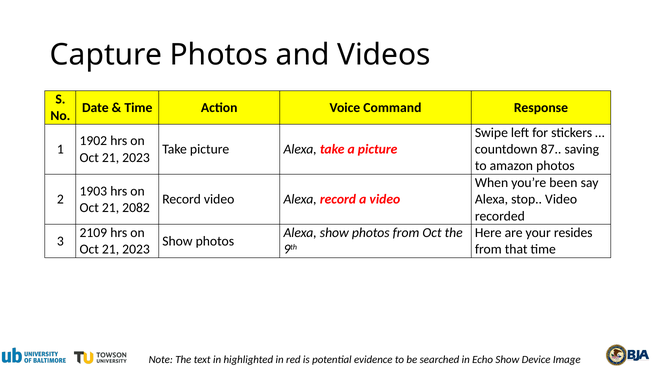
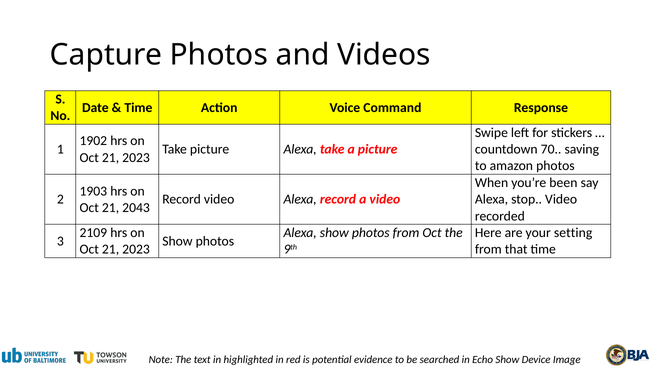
87: 87 -> 70 (551, 149)
2082: 2082 -> 2043 (136, 208)
resides: resides -> setting (573, 233)
